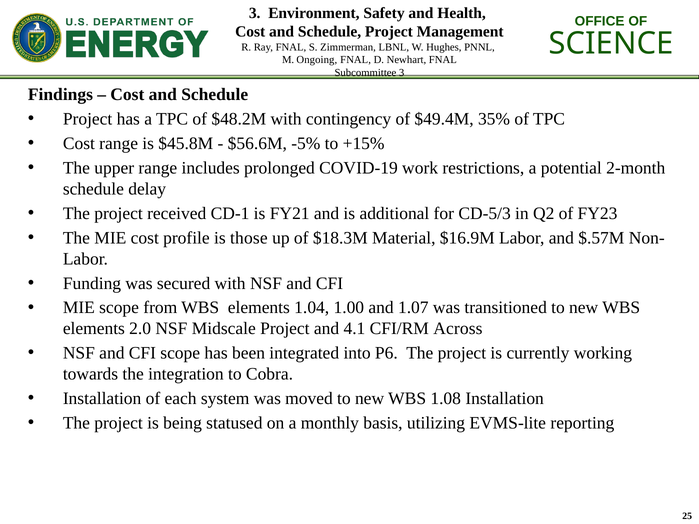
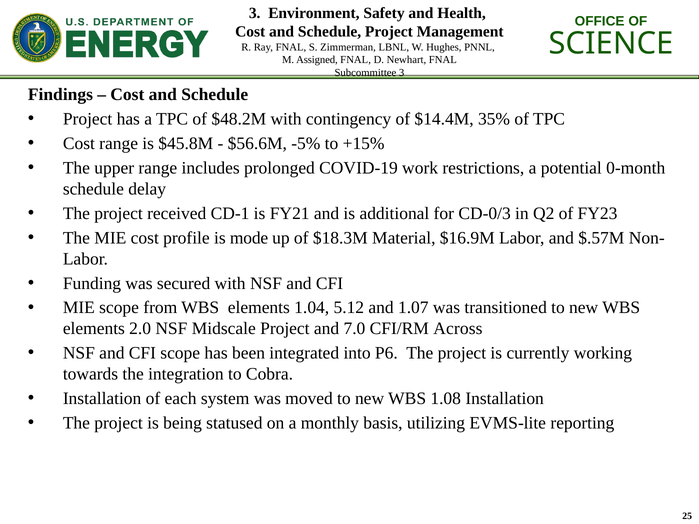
Ongoing: Ongoing -> Assigned (317, 60)
$49.4M: $49.4M -> $14.4M (444, 119)
2-month: 2-month -> 0-month (636, 168)
CD-5/3: CD-5/3 -> CD-0/3 (485, 213)
those: those -> mode (249, 238)
1.00: 1.00 -> 5.12 (349, 308)
4.1: 4.1 -> 7.0 (354, 329)
